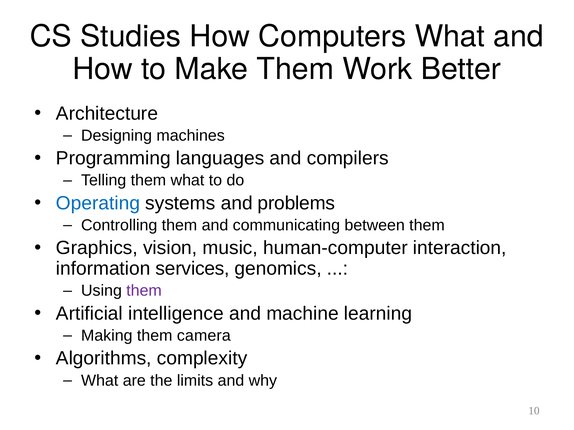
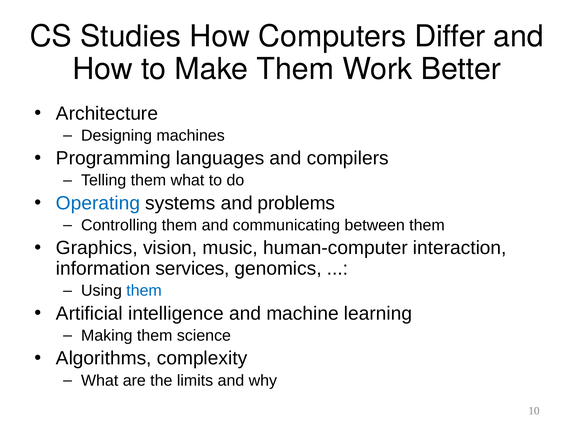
Computers What: What -> Differ (450, 37)
them colour: purple -> blue (144, 291)
camera: camera -> science (204, 336)
